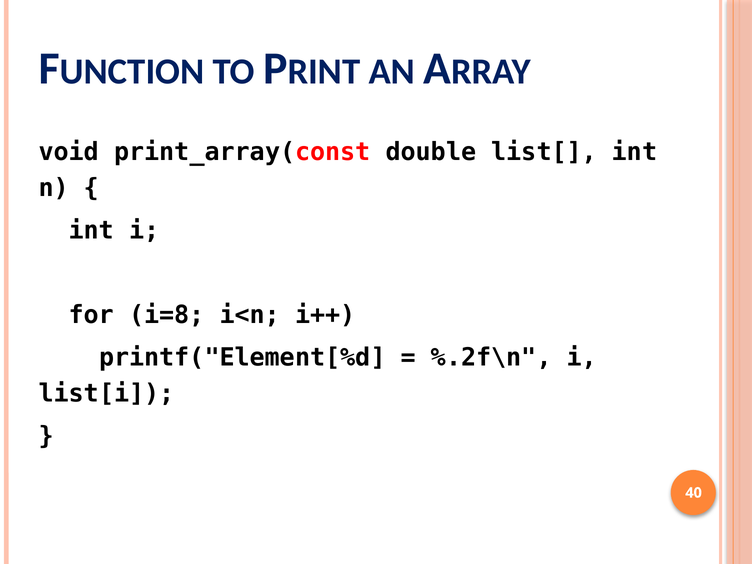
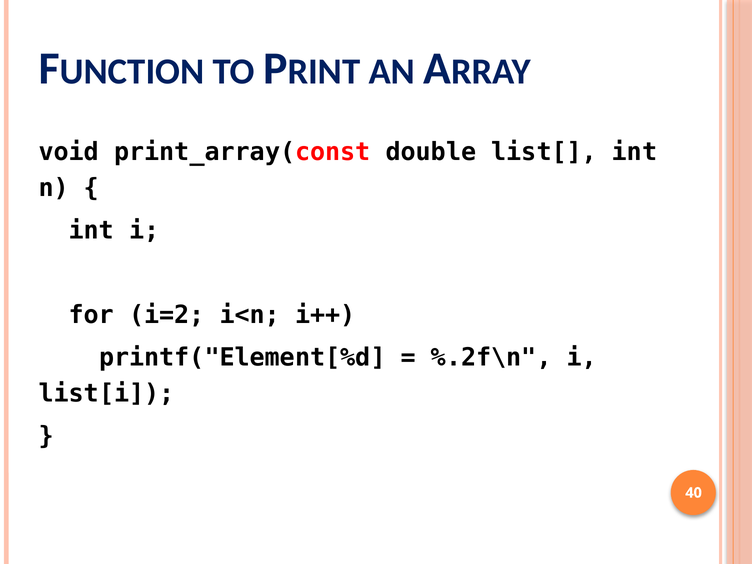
i=8: i=8 -> i=2 (167, 315)
